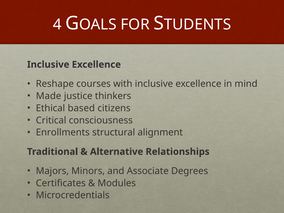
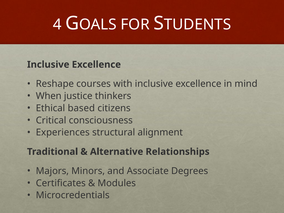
Made: Made -> When (49, 96)
Enrollments: Enrollments -> Experiences (63, 132)
